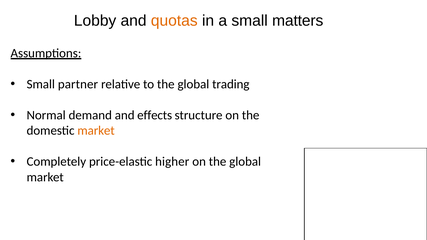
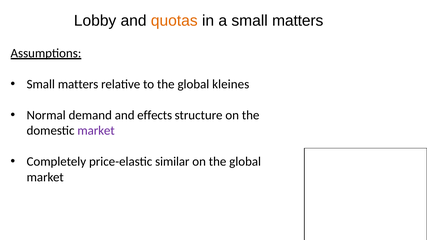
partner: partner -> matters (78, 84)
trading: trading -> kleines (231, 84)
market colour: orange -> purple (96, 131)
higher: higher -> similar (172, 162)
